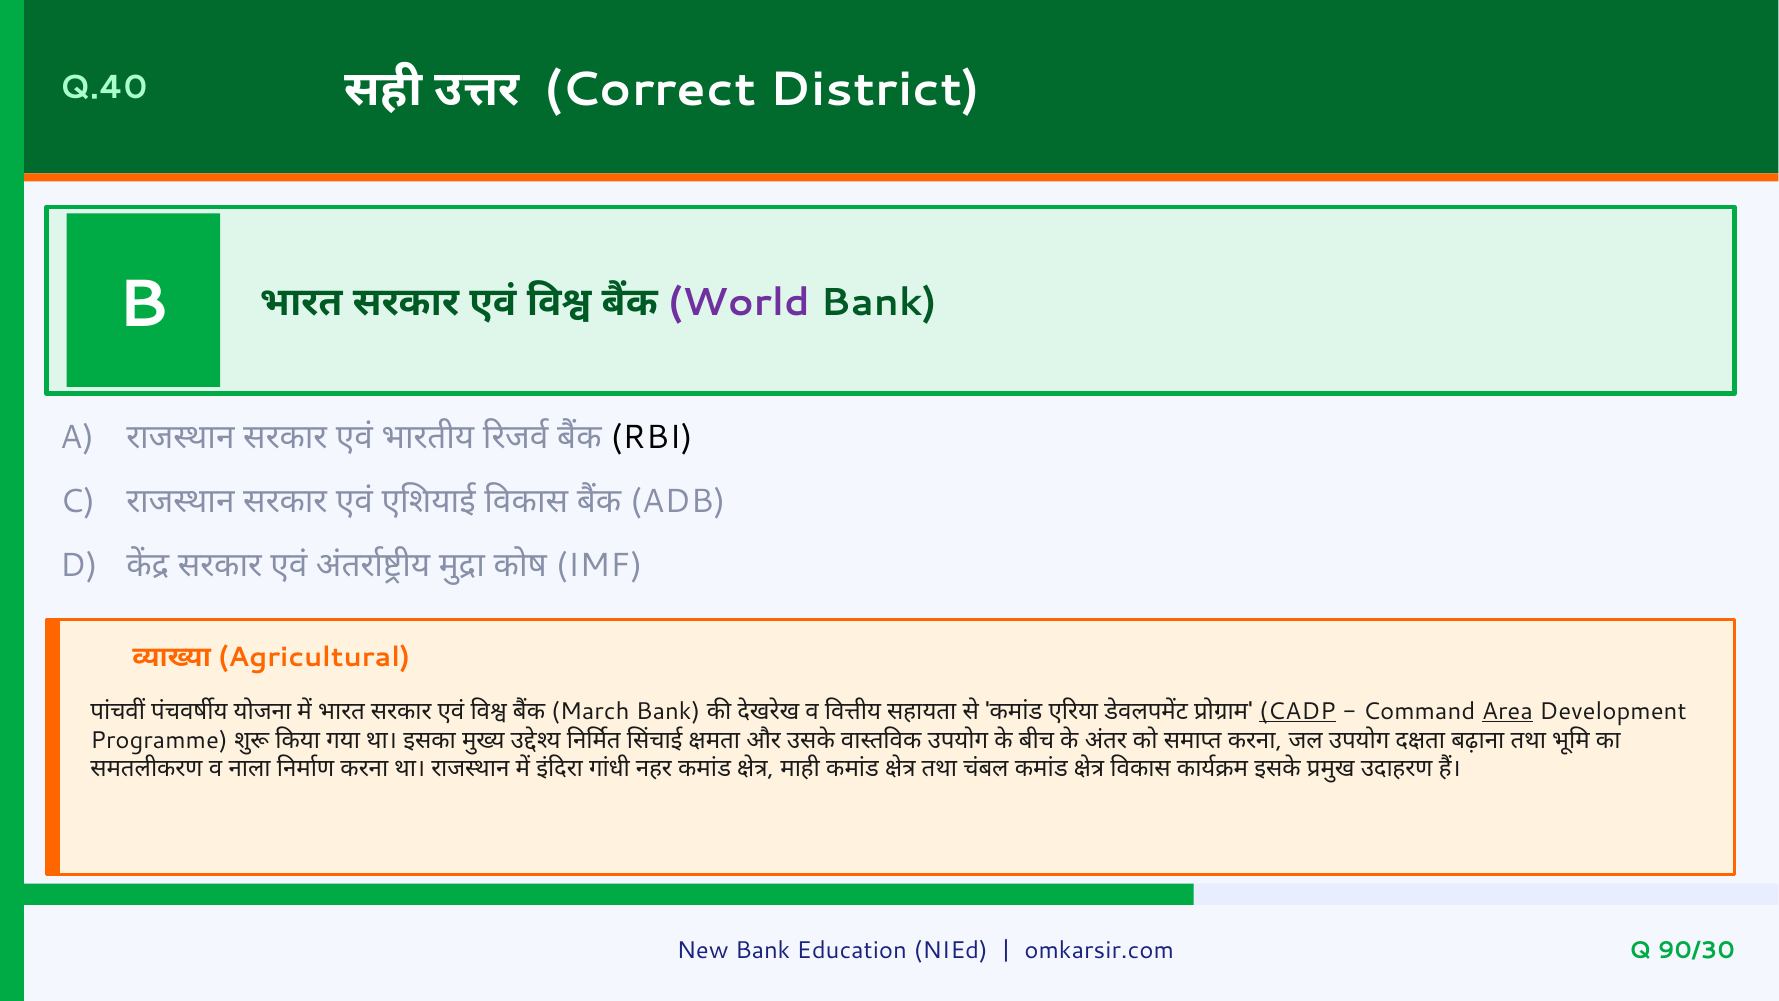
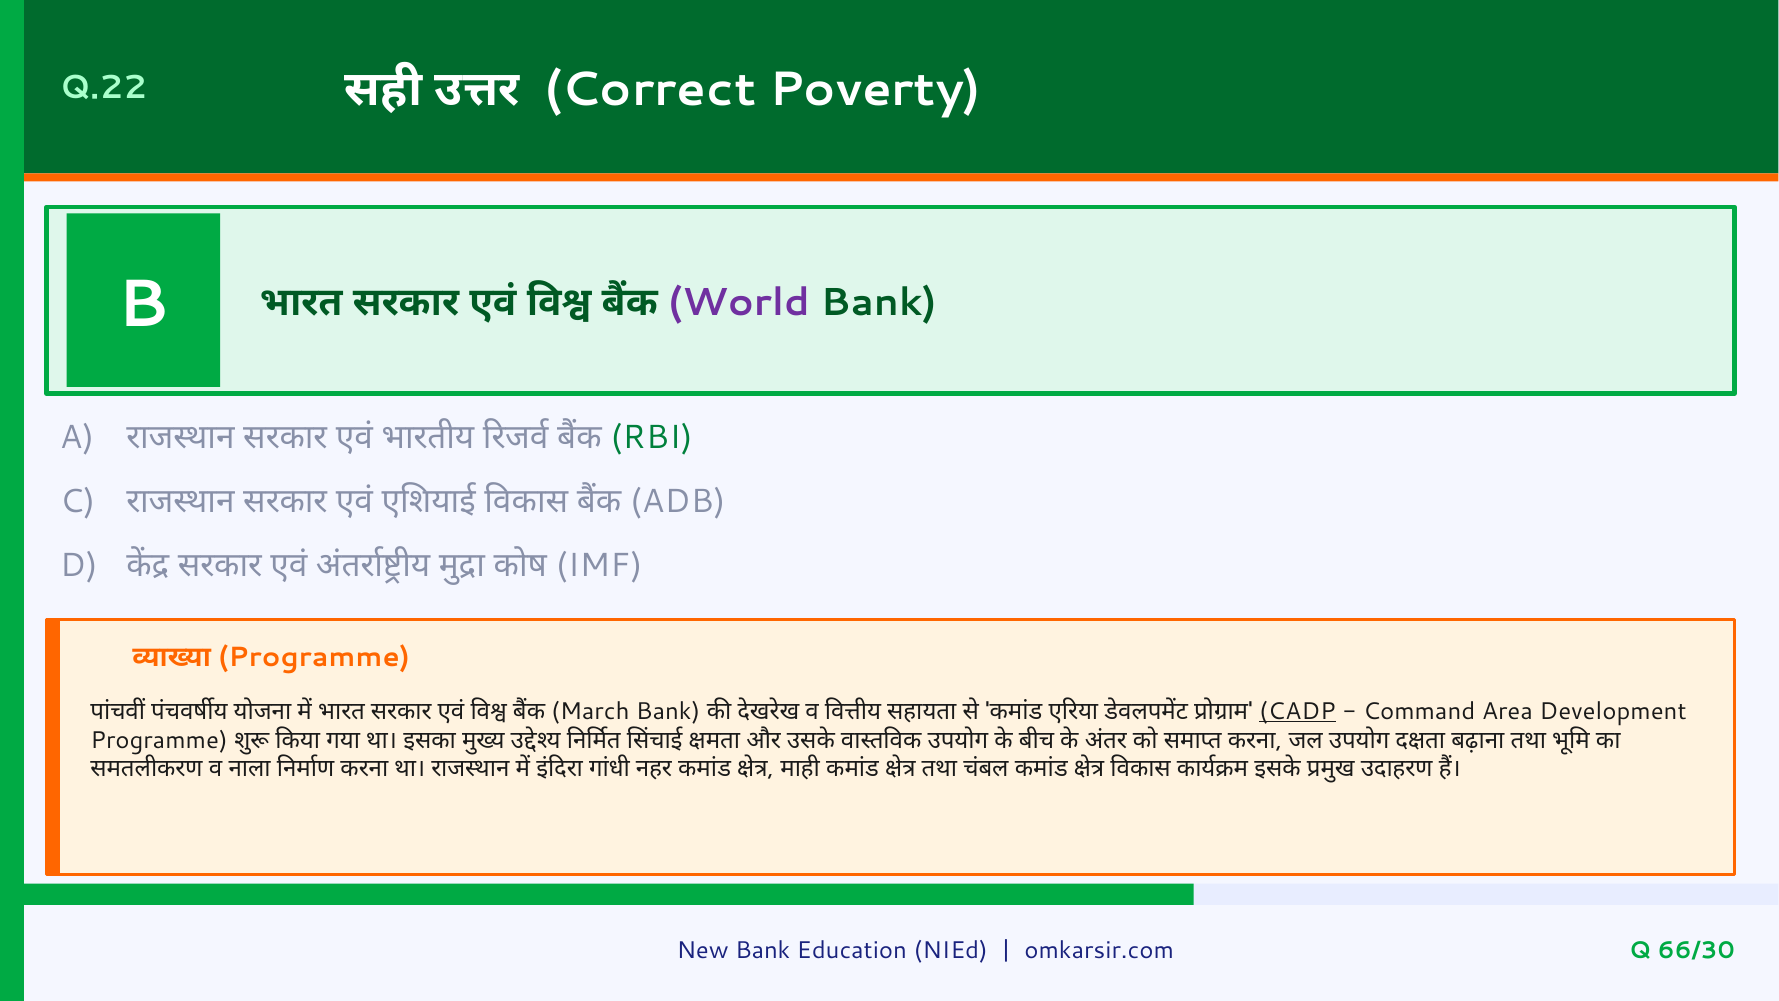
Q.40: Q.40 -> Q.22 (103, 88)
District: District -> Poverty (875, 90)
RBI colour: black -> green (652, 437)
Agricultural: Agricultural -> Programme (314, 657)
Area underline: present -> none (1507, 711)
90/30: 90/30 -> 66/30 (1696, 950)
